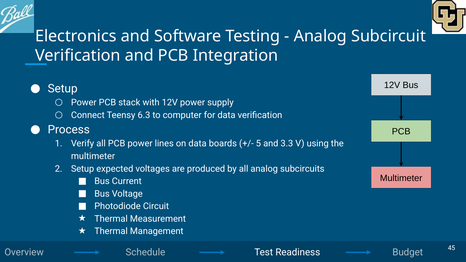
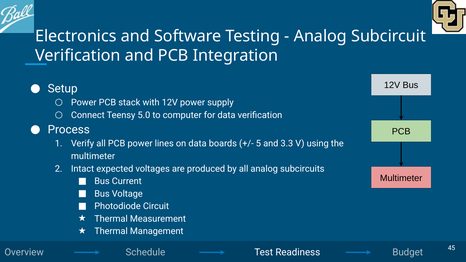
6.3: 6.3 -> 5.0 (144, 115)
Setup: Setup -> Intact (83, 169)
